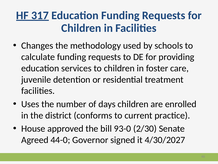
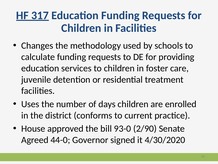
2/30: 2/30 -> 2/90 (145, 128)
4/30/2027: 4/30/2027 -> 4/30/2020 (165, 140)
